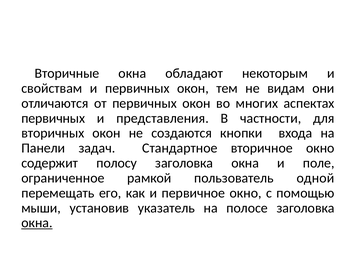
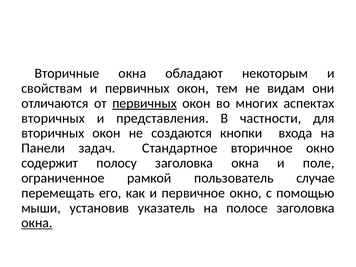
первичных underline: none -> present (145, 103)
первичных: первичных -> вторичных (53, 118)
одной: одной -> случае (316, 178)
